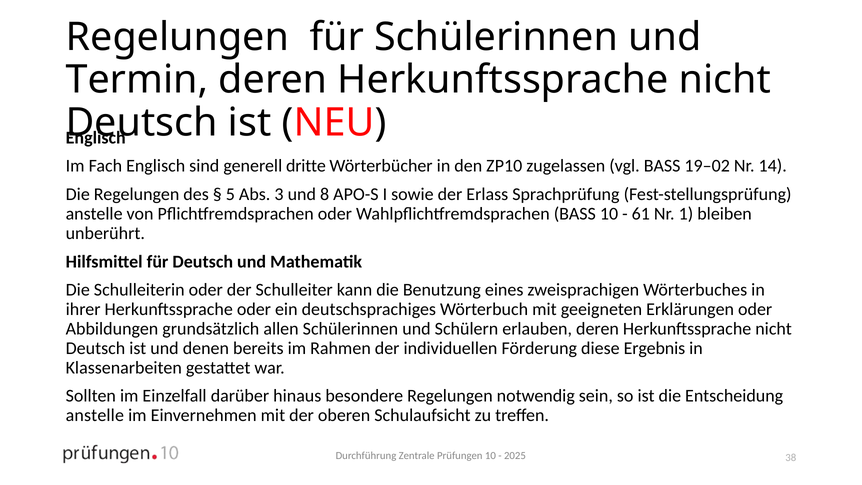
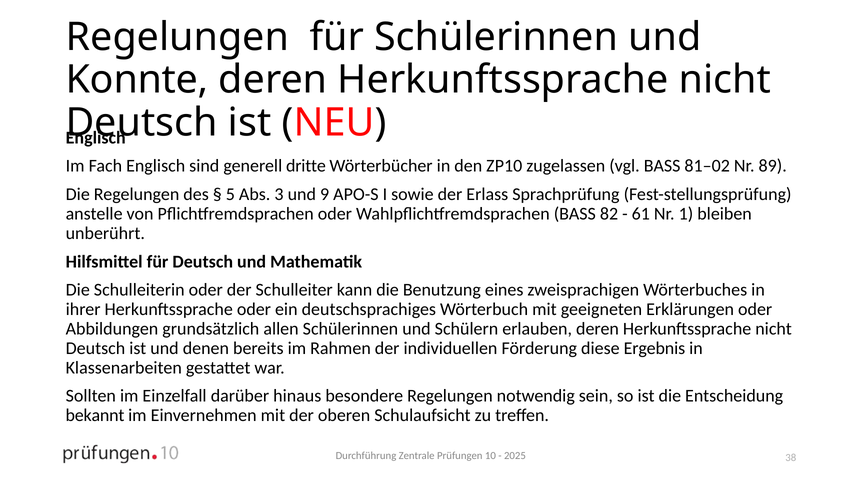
Termin: Termin -> Konnte (137, 80)
19–02: 19–02 -> 81–02 (707, 166)
14: 14 -> 89 (773, 166)
8: 8 -> 9 (325, 194)
BASS 10: 10 -> 82 (609, 214)
anstelle: anstelle -> bekannt (95, 415)
